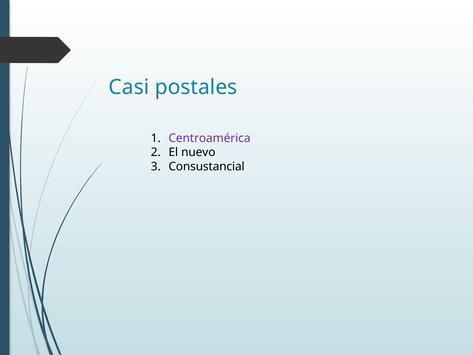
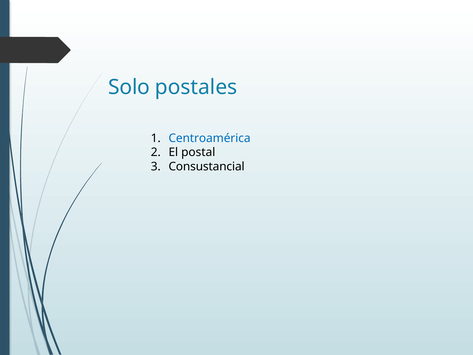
Casi: Casi -> Solo (129, 87)
Centroamérica colour: purple -> blue (210, 138)
nuevo: nuevo -> postal (198, 152)
